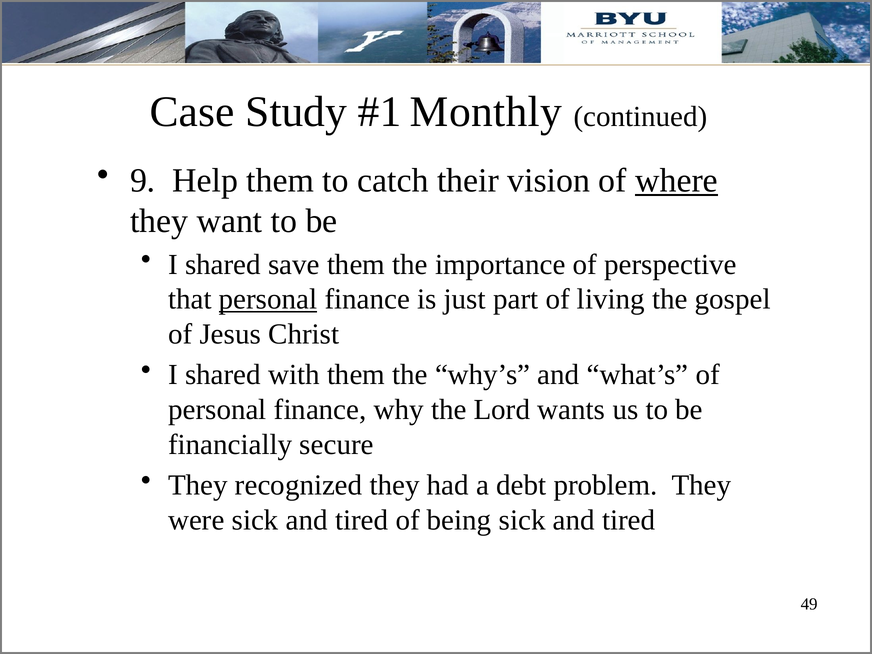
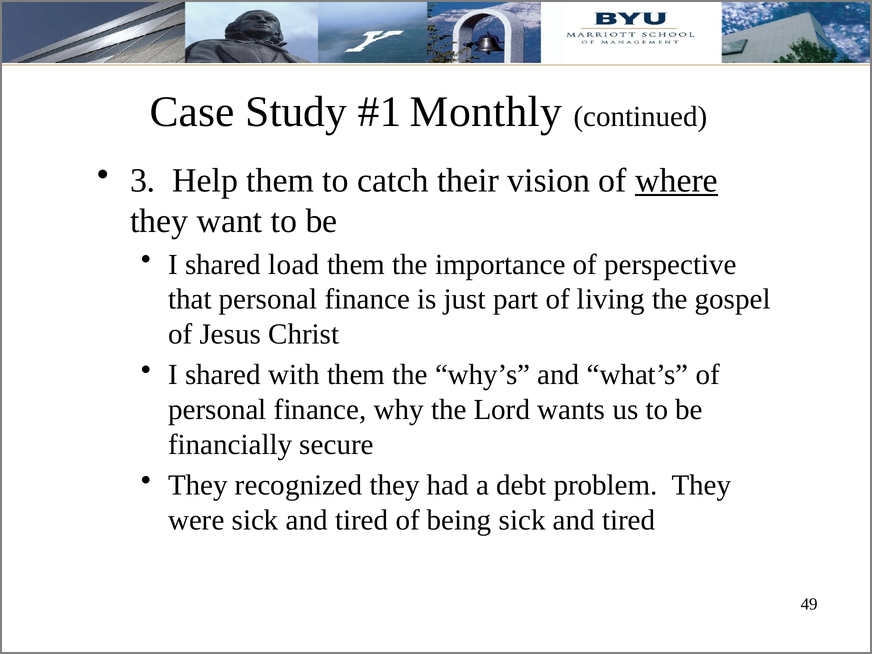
9: 9 -> 3 (143, 180)
save: save -> load (294, 264)
personal underline: present -> none (268, 299)
